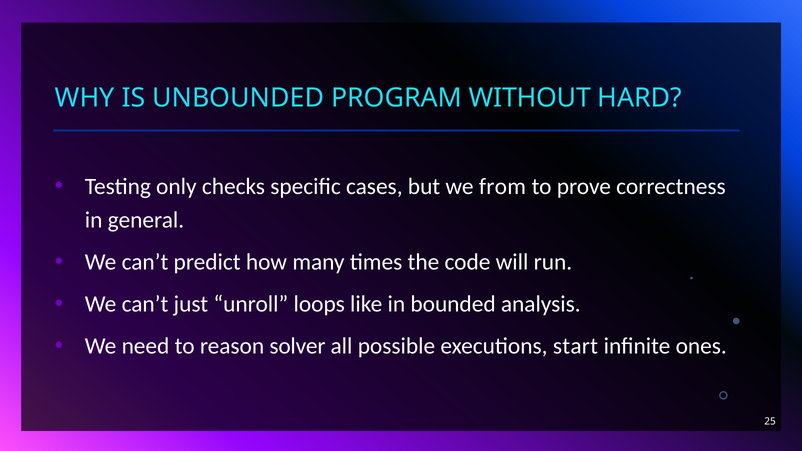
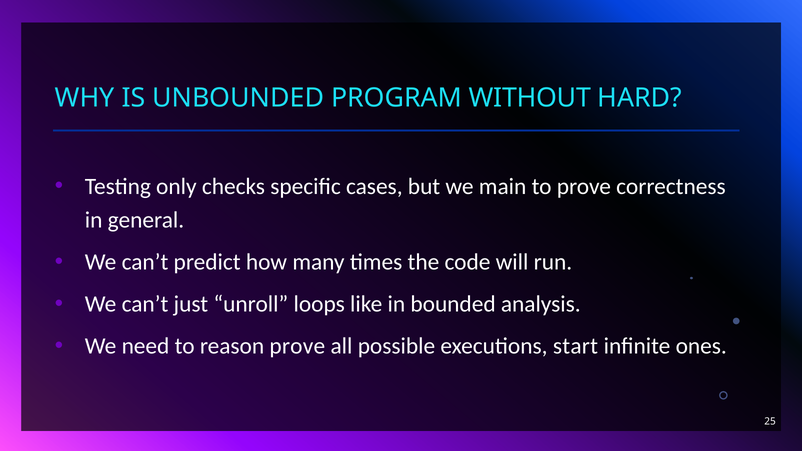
from: from -> main (503, 186)
reason solver: solver -> prove (297, 346)
